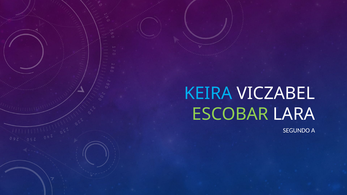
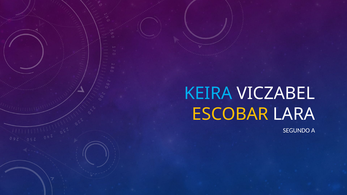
ESCOBAR colour: light green -> yellow (230, 114)
